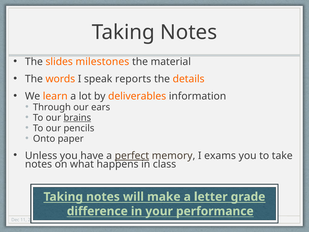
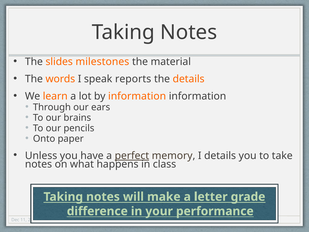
by deliverables: deliverables -> information (137, 96)
brains underline: present -> none (77, 118)
I exams: exams -> details (220, 155)
